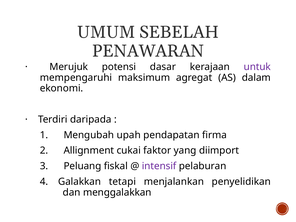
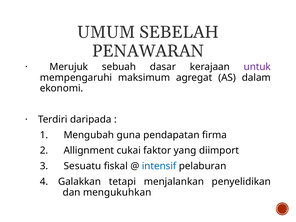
potensi: potensi -> sebuah (119, 67)
upah: upah -> guna (129, 135)
Peluang: Peluang -> Sesuatu (82, 166)
intensif colour: purple -> blue (159, 166)
menggalakkan: menggalakkan -> mengukuhkan (117, 192)
